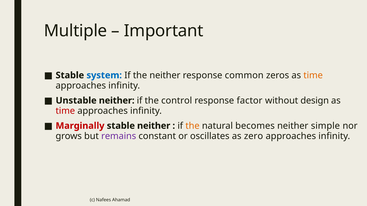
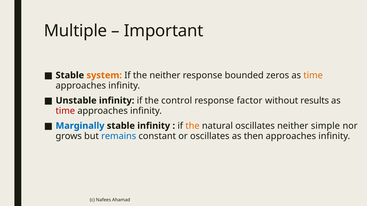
system colour: blue -> orange (104, 75)
common: common -> bounded (244, 75)
Unstable neither: neither -> infinity (117, 101)
design: design -> results (315, 101)
Marginally colour: red -> blue (80, 126)
stable neither: neither -> infinity (154, 126)
natural becomes: becomes -> oscillates (255, 126)
remains colour: purple -> blue (119, 136)
zero: zero -> then (254, 136)
